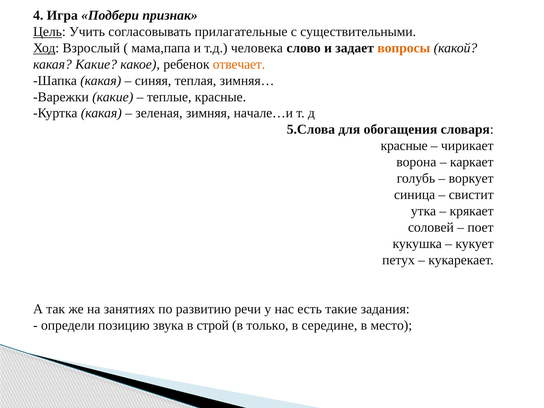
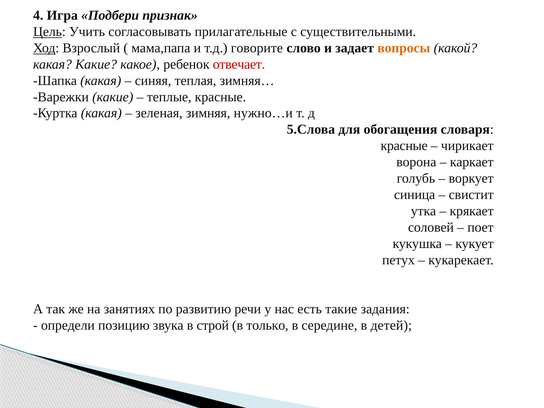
человека: человека -> говорите (257, 48)
отвечает colour: orange -> red (239, 64)
начале…и: начале…и -> нужно…и (263, 113)
место: место -> детей (391, 325)
